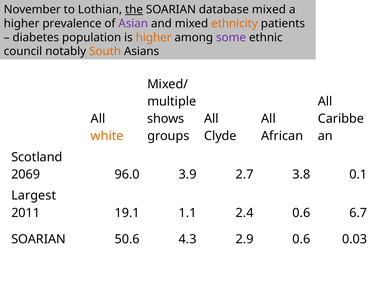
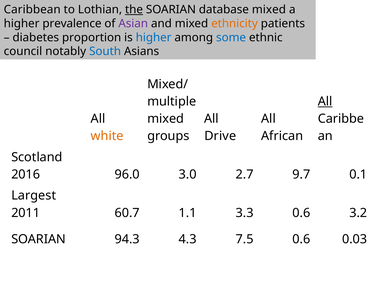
November: November -> Caribbean (32, 10)
population: population -> proportion (92, 37)
higher colour: orange -> blue (154, 37)
some colour: purple -> blue (231, 37)
South colour: orange -> blue (105, 51)
All underline: none -> present (325, 101)
shows: shows -> mixed (166, 119)
Clyde: Clyde -> Drive (220, 136)
2069: 2069 -> 2016 (26, 174)
3.9: 3.9 -> 3.0 (188, 174)
3.8: 3.8 -> 9.7 (301, 174)
19.1: 19.1 -> 60.7 (127, 213)
2.4: 2.4 -> 3.3 (245, 213)
6.7: 6.7 -> 3.2 (358, 213)
50.6: 50.6 -> 94.3 (127, 239)
2.9: 2.9 -> 7.5 (245, 239)
